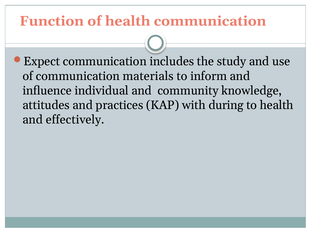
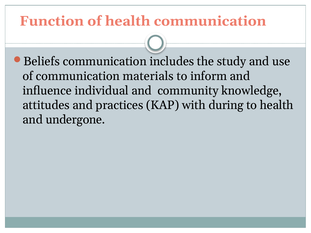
Expect: Expect -> Beliefs (42, 62)
effectively: effectively -> undergone (75, 120)
